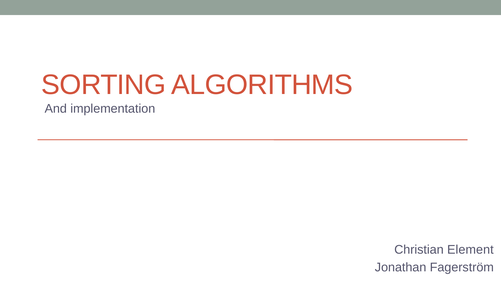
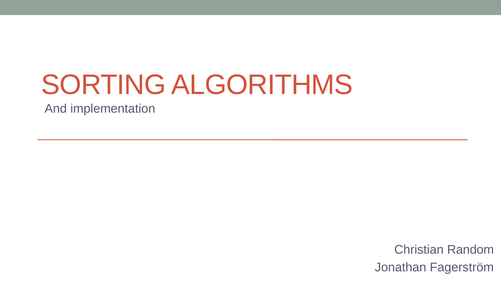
Element: Element -> Random (471, 250)
